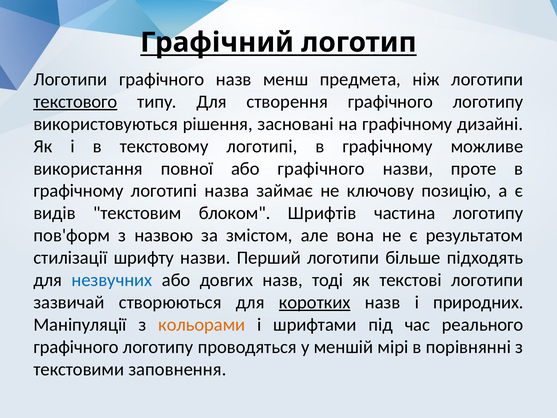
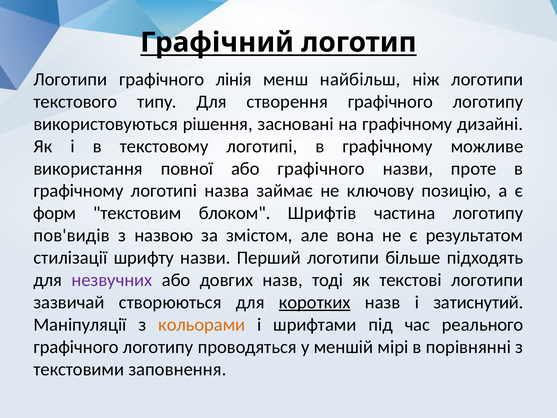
графічного назв: назв -> лінія (234, 79)
предмета: предмета -> найбільш (360, 79)
текстового underline: present -> none (75, 102)
видів: видів -> форм (55, 213)
пов'форм: пов'форм -> пов'видів (72, 235)
незвучних colour: blue -> purple (112, 280)
природних: природних -> затиснутий (478, 302)
